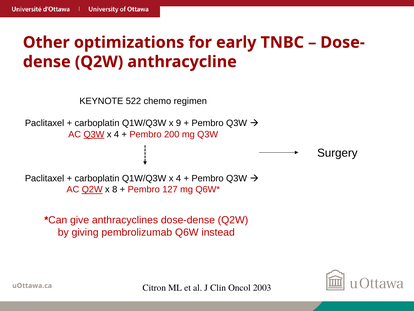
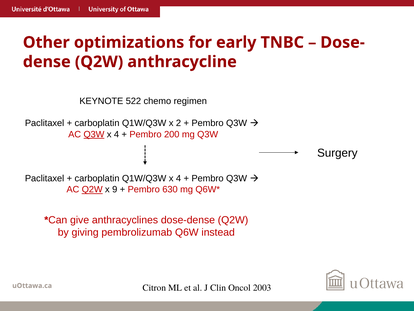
9: 9 -> 2 (179, 123)
8: 8 -> 9 (115, 189)
127: 127 -> 630 (170, 189)
